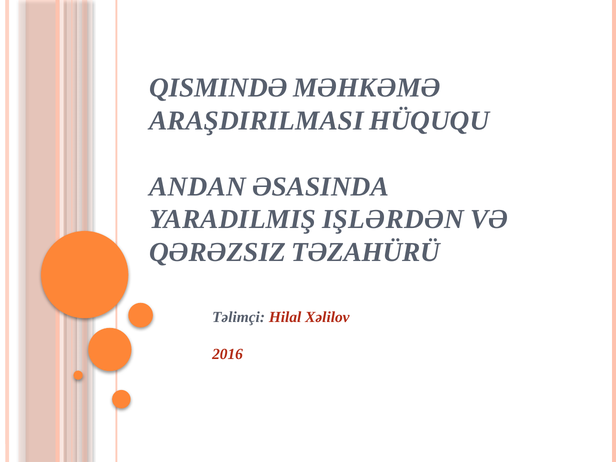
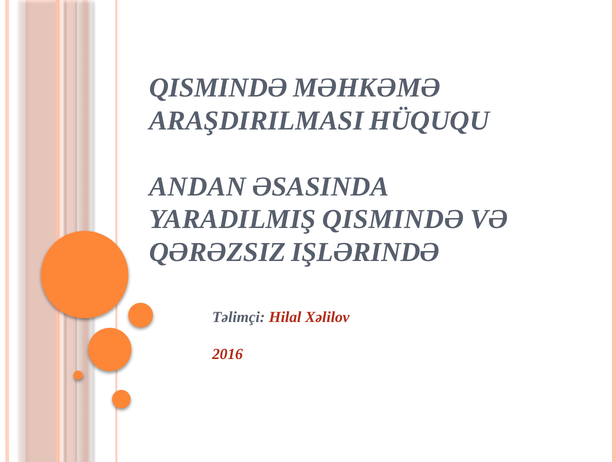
YARADILMIŞ IŞLƏRDƏN: IŞLƏRDƏN -> QISMINDƏ (393, 219)
TƏZAHÜRÜ: TƏZAHÜRÜ -> IŞLƏRINDƏ (366, 252)
